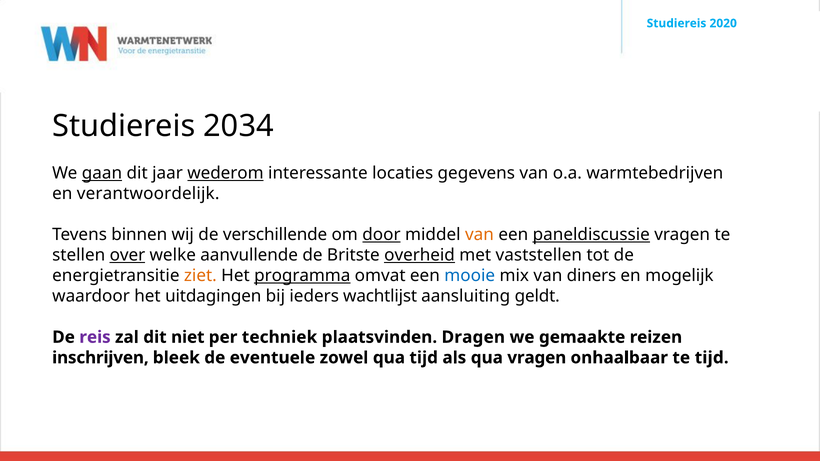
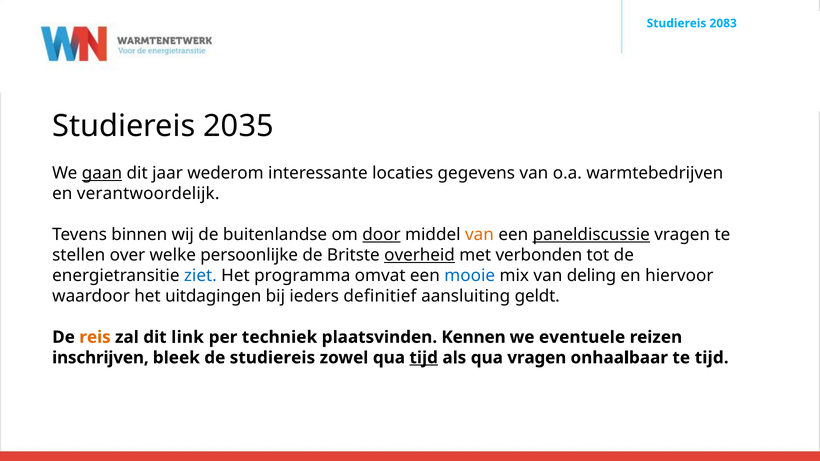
2020: 2020 -> 2083 (723, 23)
2034: 2034 -> 2035 (239, 126)
wederom underline: present -> none (225, 173)
verschillende: verschillende -> buitenlandse (275, 235)
over underline: present -> none (127, 255)
aanvullende: aanvullende -> persoonlijke (249, 255)
vaststellen: vaststellen -> verbonden (539, 255)
ziet colour: orange -> blue (200, 276)
programma underline: present -> none (302, 276)
diners: diners -> deling (591, 276)
mogelijk: mogelijk -> hiervoor (679, 276)
wachtlijst: wachtlijst -> definitief (380, 296)
reis colour: purple -> orange (95, 337)
niet: niet -> link (188, 337)
Dragen: Dragen -> Kennen (473, 337)
gemaakte: gemaakte -> eventuele (582, 337)
de eventuele: eventuele -> studiereis (272, 358)
tijd underline: none -> present (424, 358)
